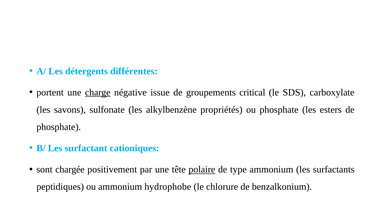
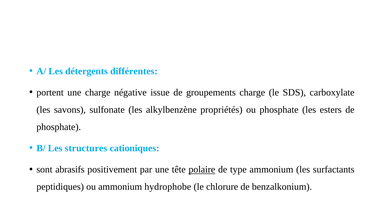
charge underline: present -> none (98, 92)
groupements critical: critical -> charge (252, 92)
surfactant: surfactant -> structures (86, 148)
chargée: chargée -> abrasifs (70, 170)
